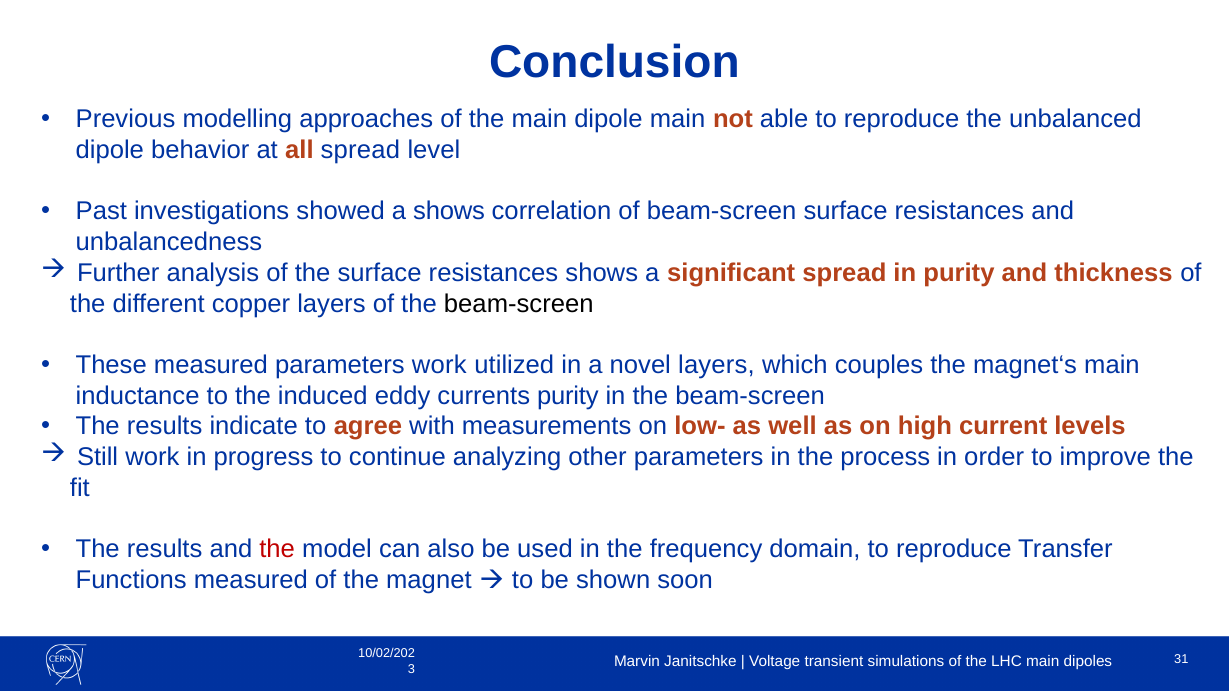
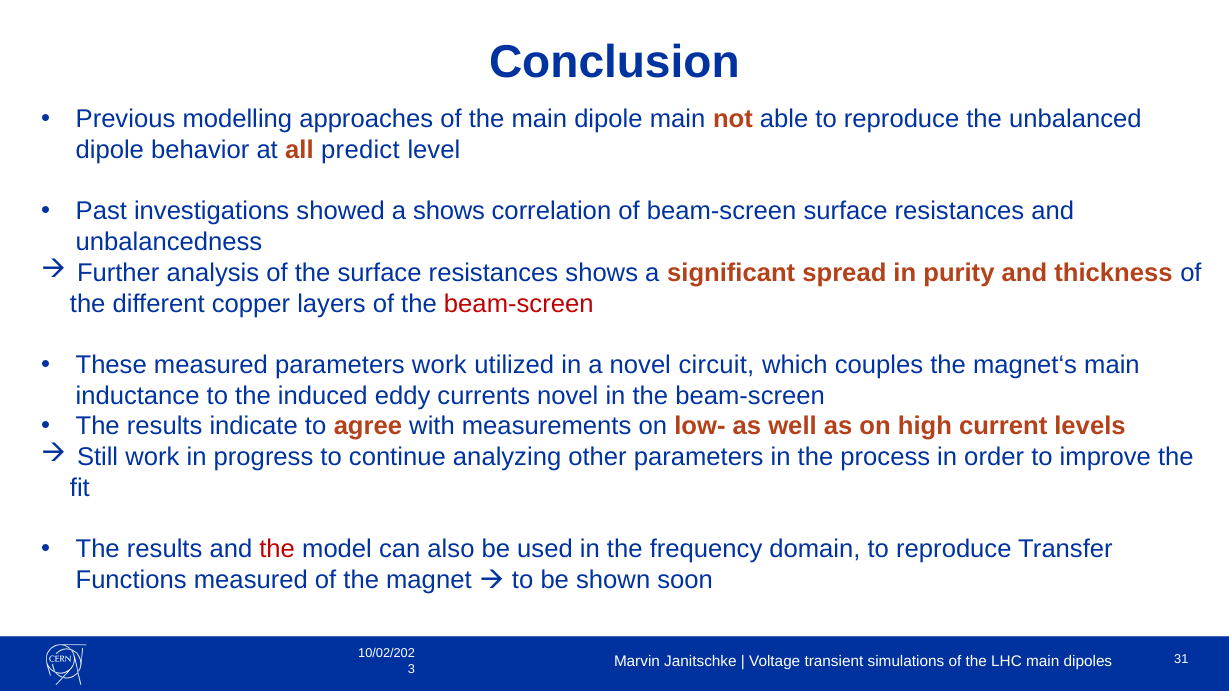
all spread: spread -> predict (360, 150)
beam-screen colour: black -> red (519, 304)
novel layers: layers -> circuit (716, 365)
currents purity: purity -> novel (568, 396)
